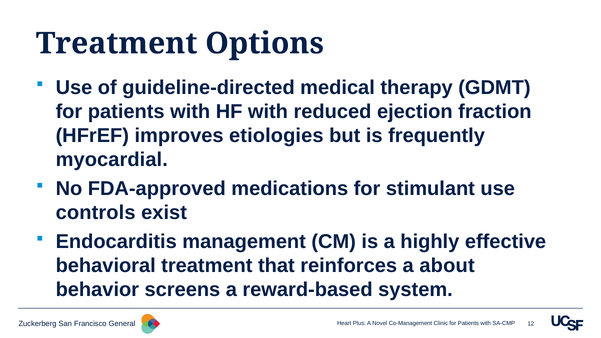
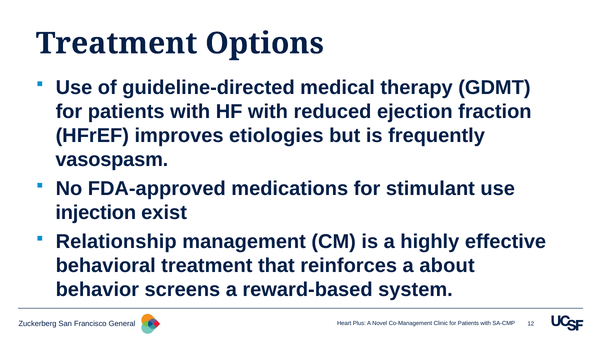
myocardial: myocardial -> vasospasm (112, 160)
controls: controls -> injection (96, 213)
Endocarditis: Endocarditis -> Relationship (116, 242)
